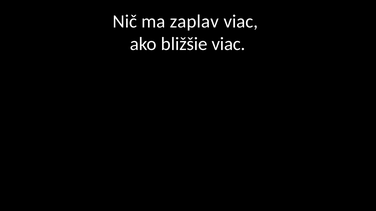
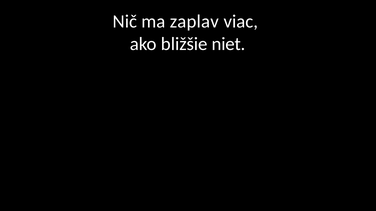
bližšie viac: viac -> niet (229, 44)
